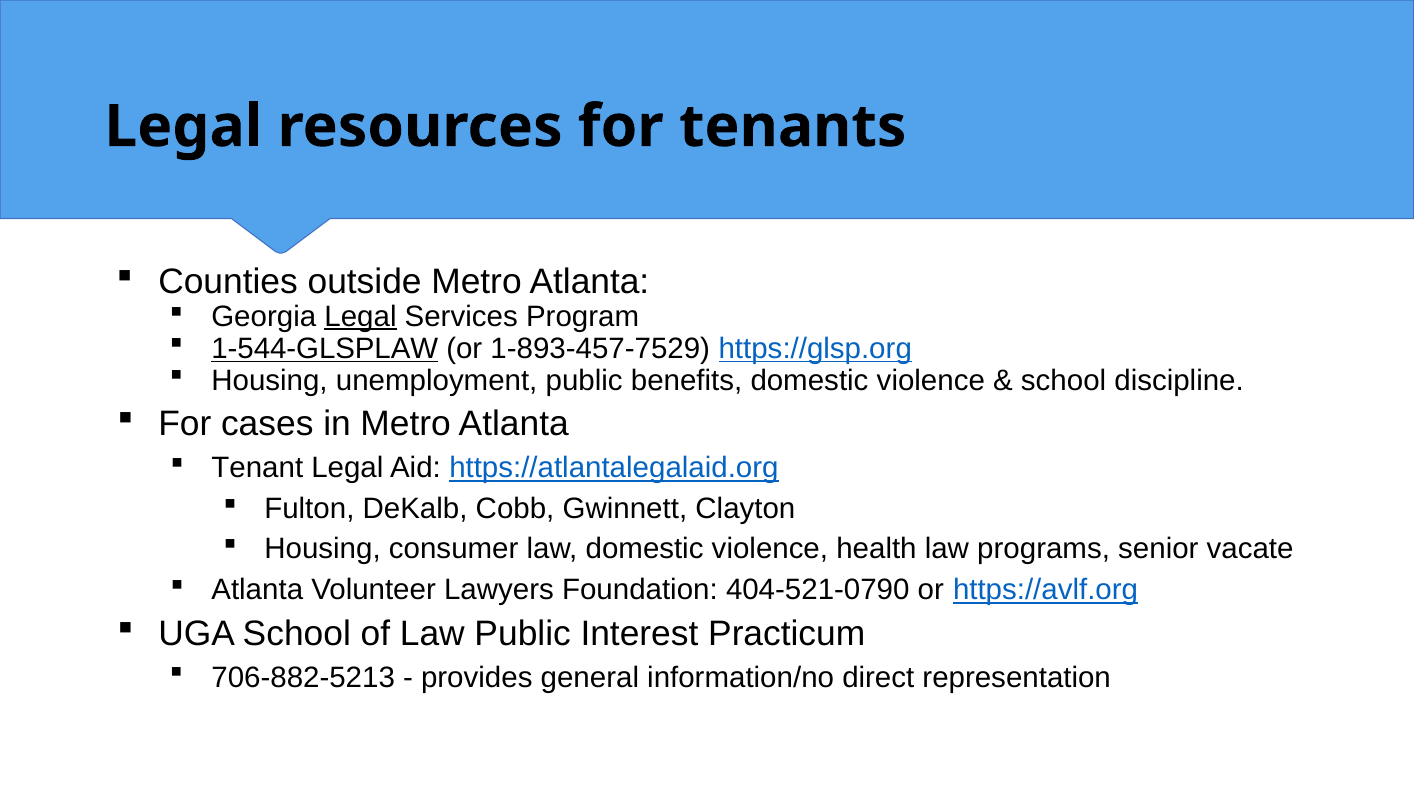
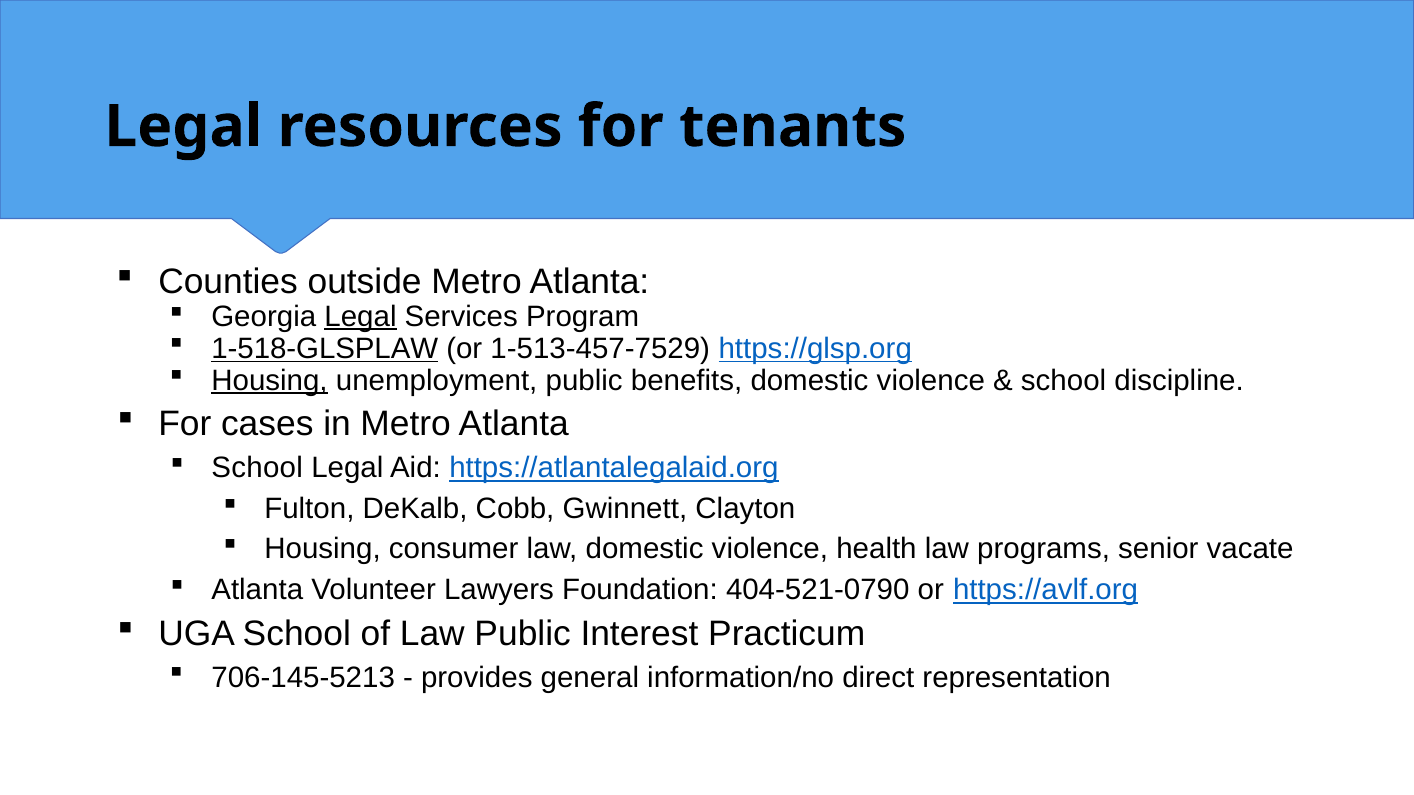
1-544-GLSPLAW: 1-544-GLSPLAW -> 1-518-GLSPLAW (325, 349)
1-893-457-7529: 1-893-457-7529 -> 1-513-457-7529 (600, 349)
Housing underline: none -> present (270, 380)
Tenant: Tenant -> School (257, 468)
706-882-5213: 706-882-5213 -> 706-145-5213 (303, 678)
